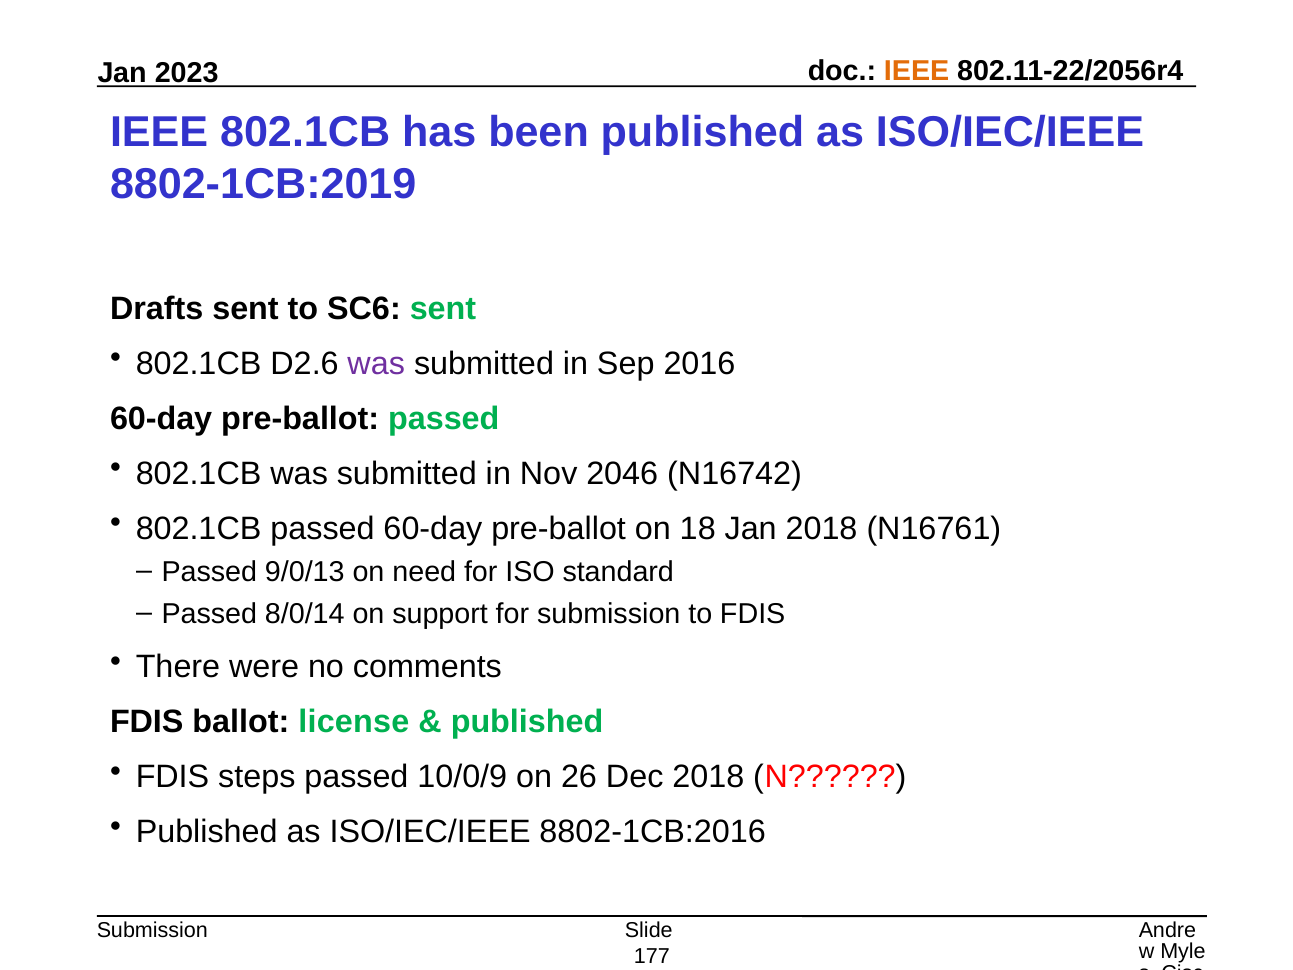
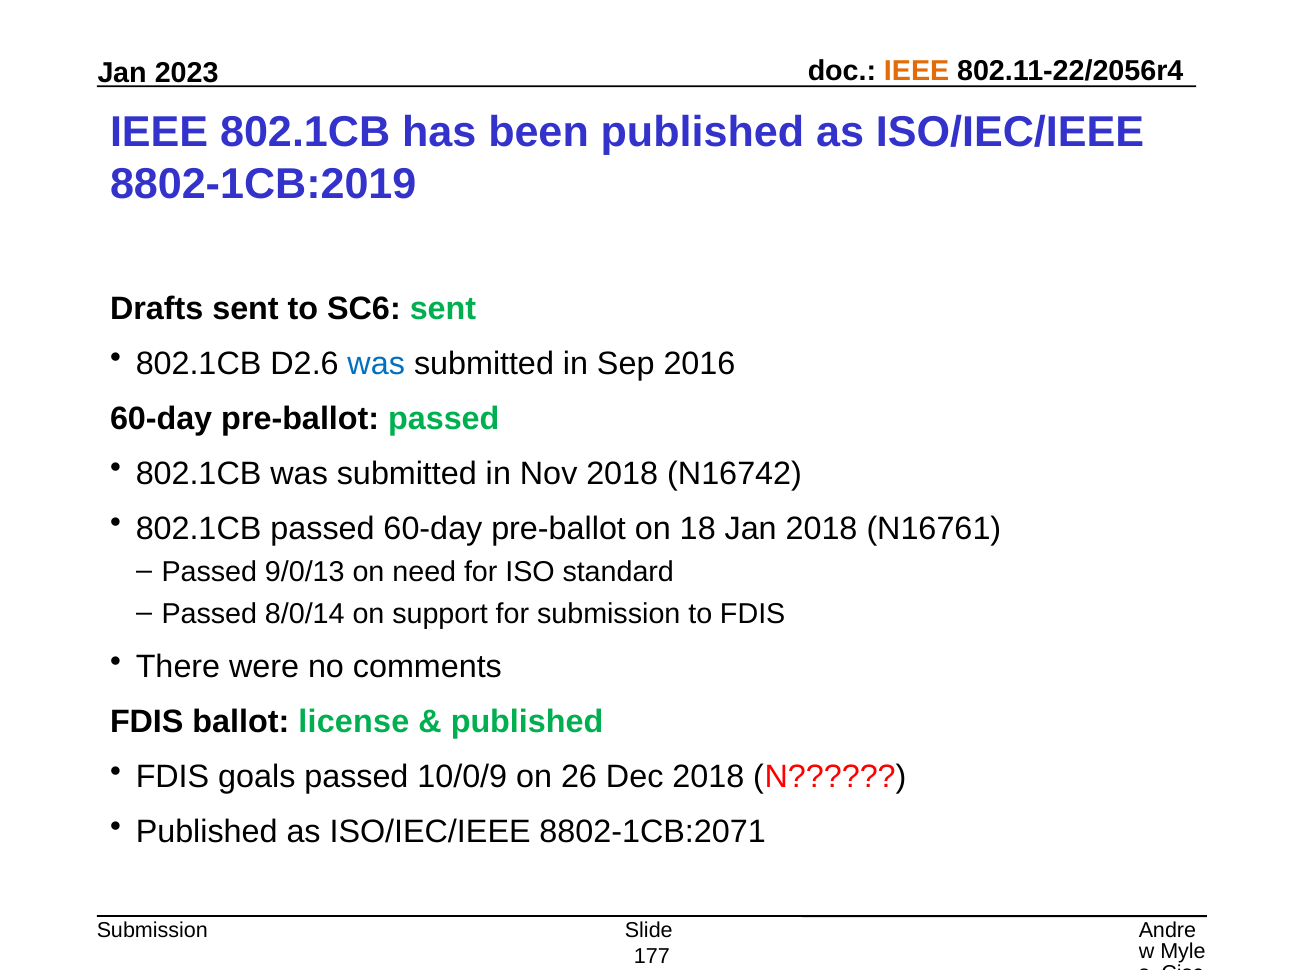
was colour: purple -> blue (376, 363)
Nov 2046: 2046 -> 2018 (622, 473)
steps: steps -> goals (257, 776)
8802-1CB:2016: 8802-1CB:2016 -> 8802-1CB:2071 (653, 831)
